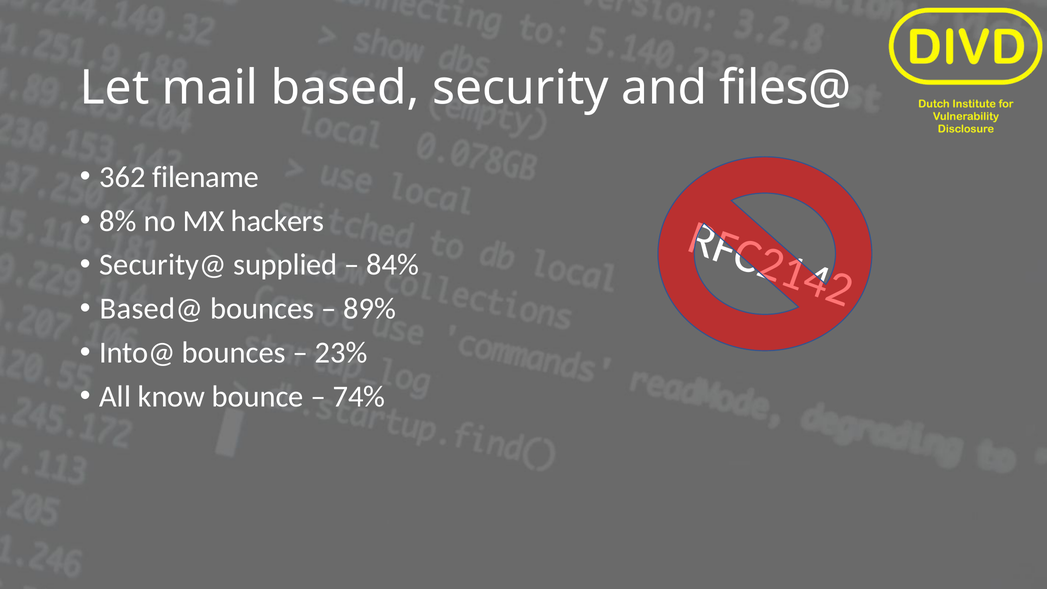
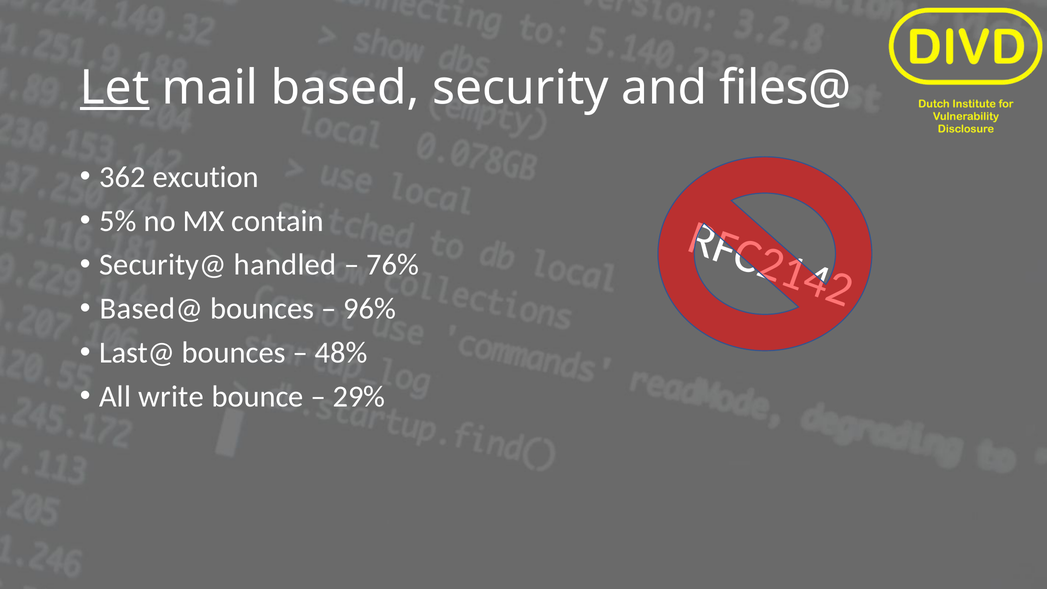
Let underline: none -> present (115, 88)
filename: filename -> excution (206, 177)
8%: 8% -> 5% (118, 221)
hackers: hackers -> contain (277, 221)
supplied: supplied -> handled (285, 265)
84%: 84% -> 76% (393, 265)
89%: 89% -> 96% (370, 309)
Into@: Into@ -> Last@ (137, 353)
23%: 23% -> 48% (341, 353)
know: know -> write (171, 397)
74%: 74% -> 29% (359, 397)
